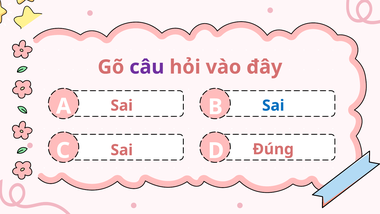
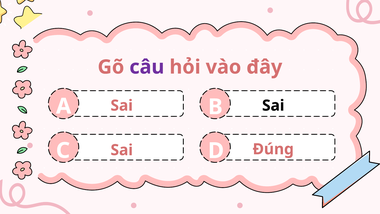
Sai colour: blue -> black (273, 105)
